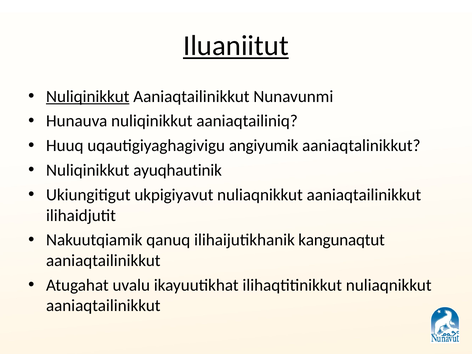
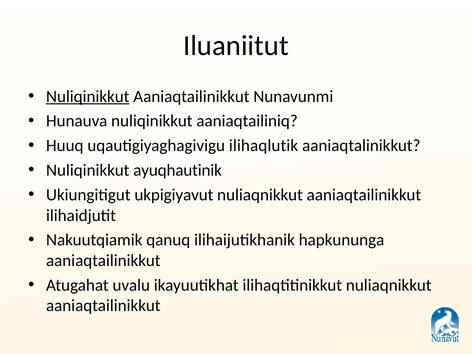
Iluaniitut underline: present -> none (236, 46)
angiyumik: angiyumik -> ilihaqlutik (264, 146)
kangunaqtut: kangunaqtut -> hapkununga (341, 240)
